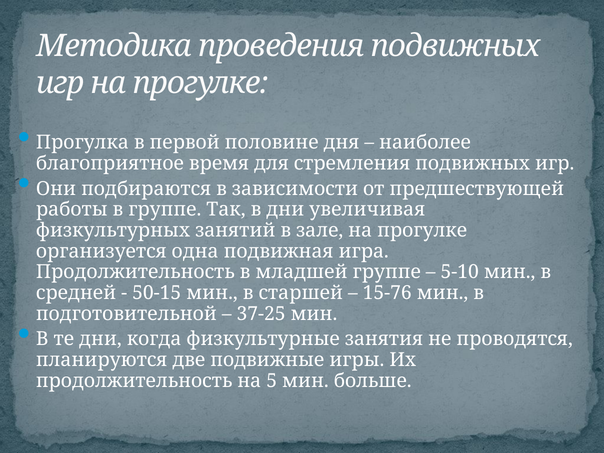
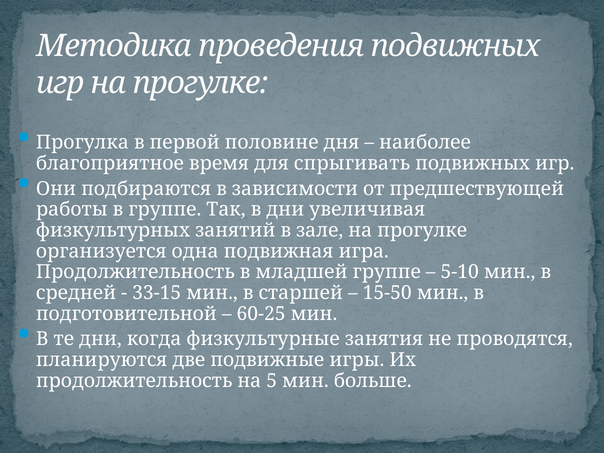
стремления: стремления -> спрыгивать (352, 163)
50-15: 50-15 -> 33-15 (157, 293)
15-76: 15-76 -> 15-50 (387, 293)
37-25: 37-25 -> 60-25 (261, 314)
